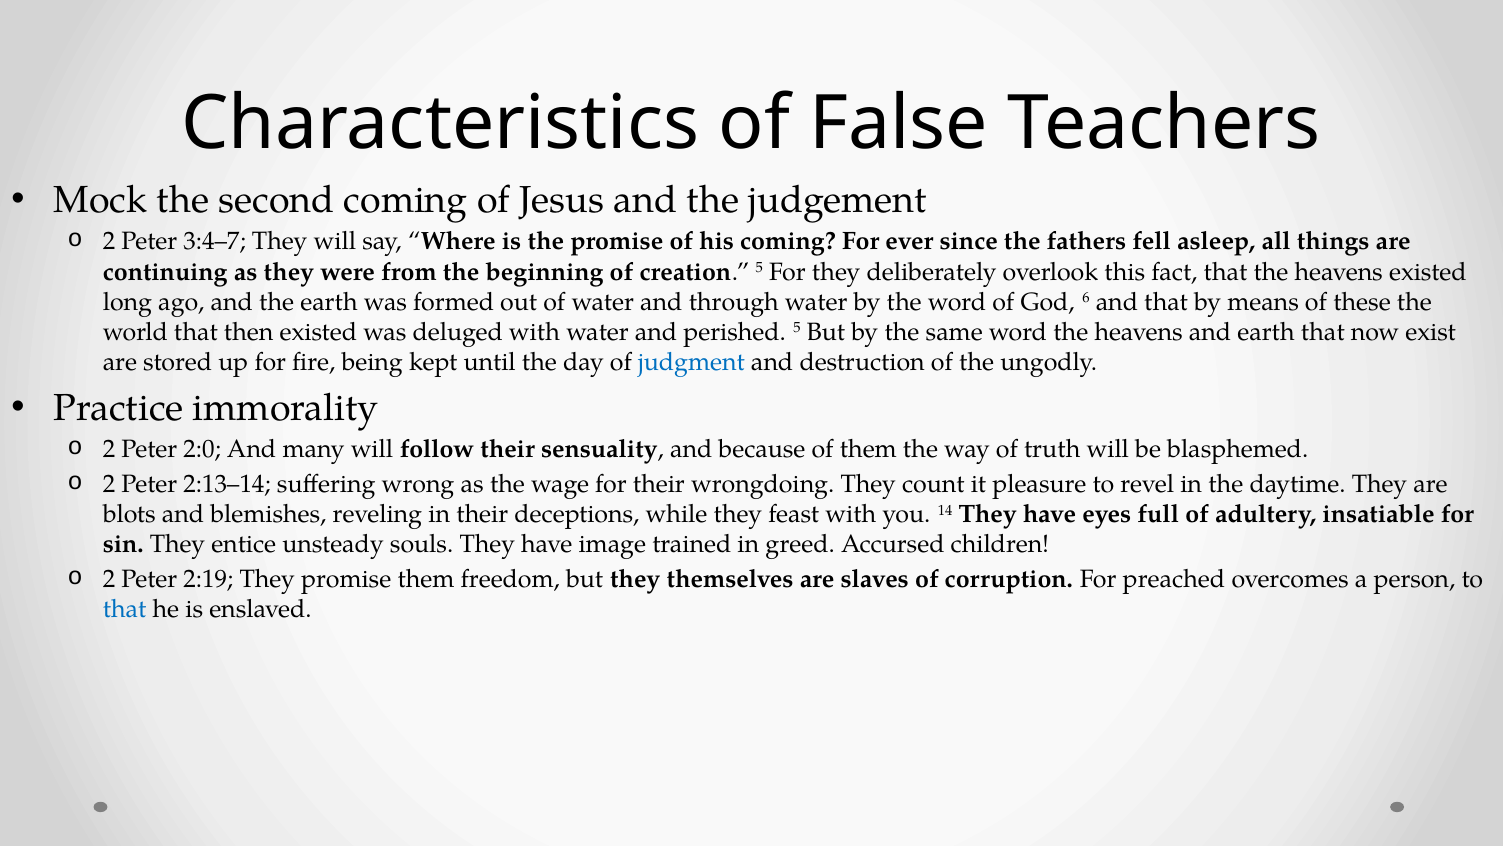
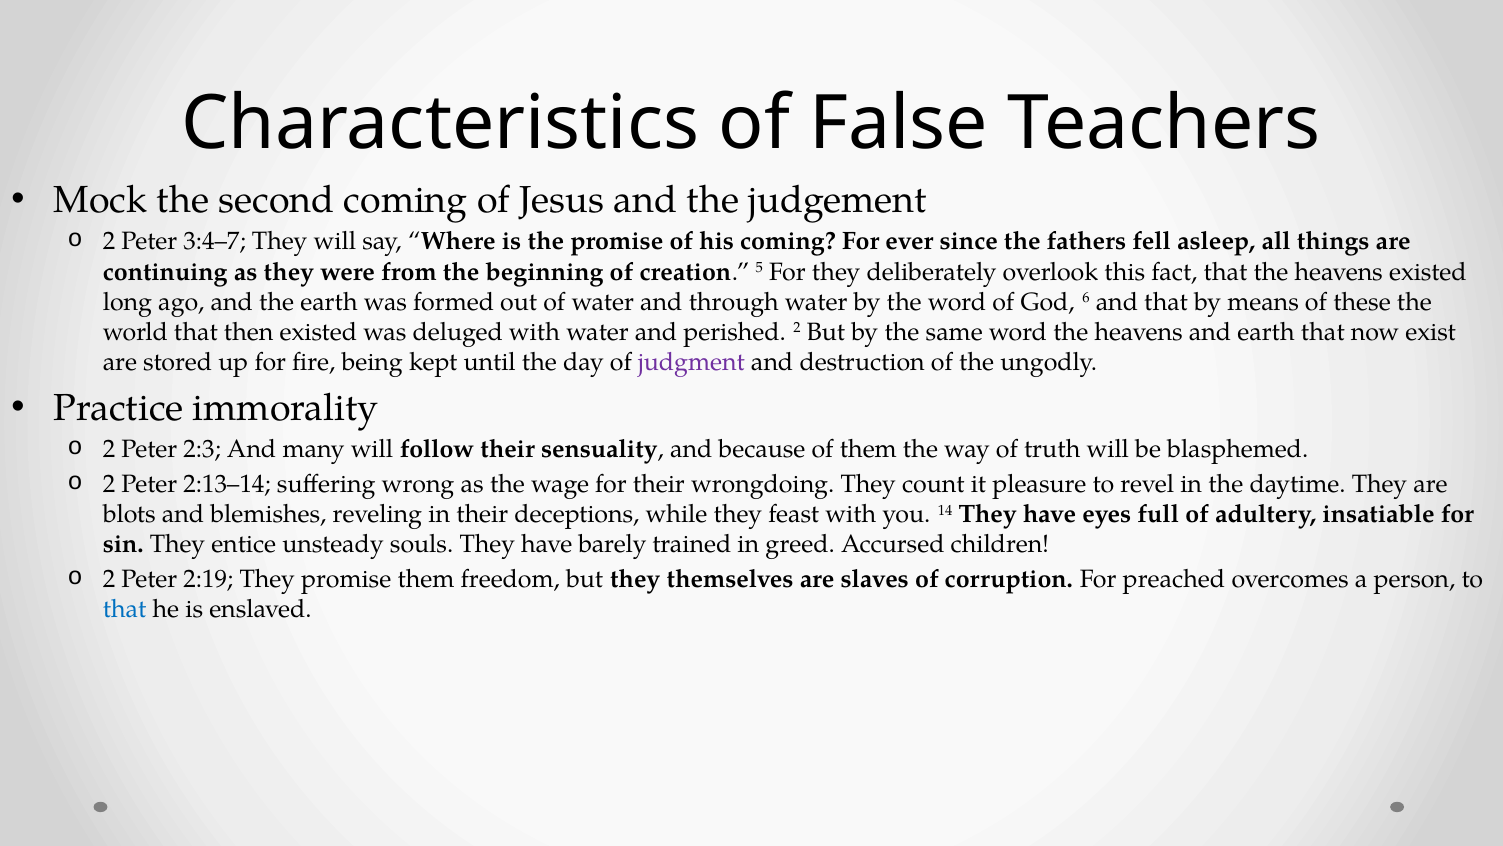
perished 5: 5 -> 2 (797, 328)
judgment colour: blue -> purple (691, 362)
2:0: 2:0 -> 2:3 (202, 449)
image: image -> barely (612, 544)
